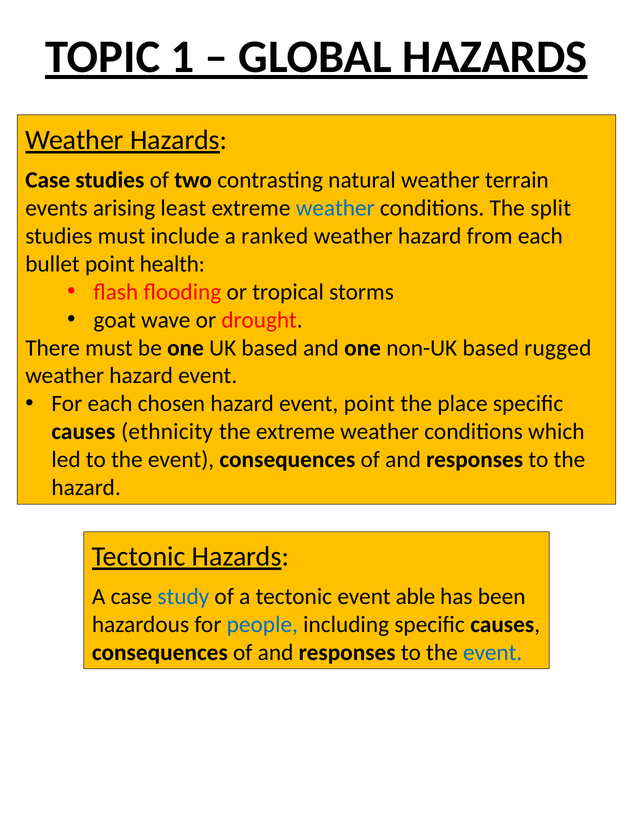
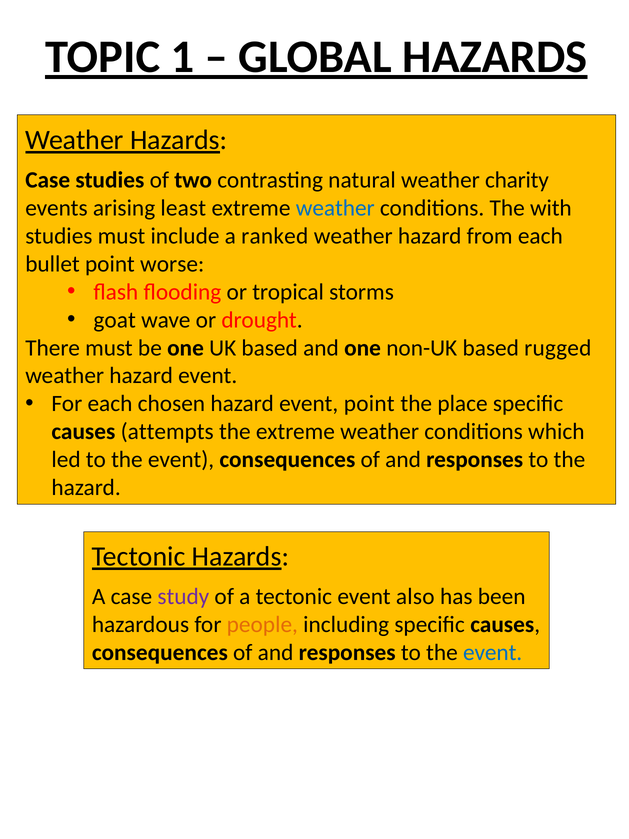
terrain: terrain -> charity (517, 180)
split: split -> with (551, 208)
health: health -> worse (172, 264)
ethnicity: ethnicity -> attempts (167, 432)
study colour: blue -> purple (183, 596)
able: able -> also (415, 596)
people colour: blue -> orange (262, 624)
